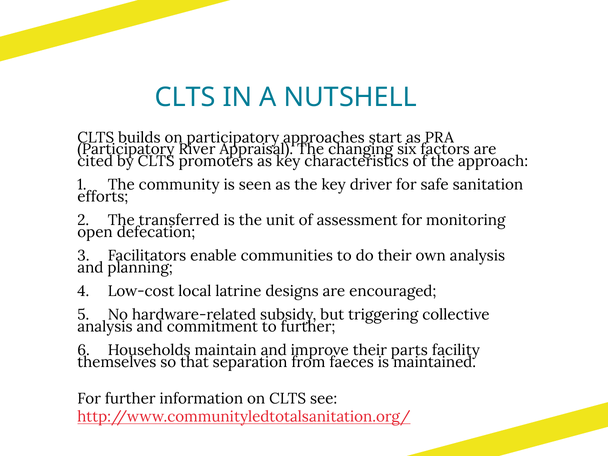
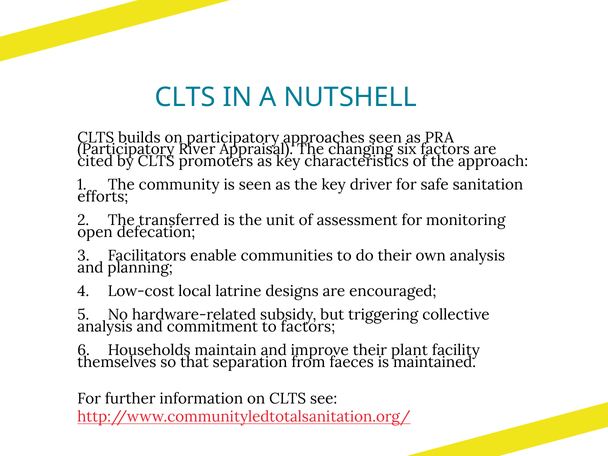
approaches start: start -> seen (385, 138)
to further: further -> factors (308, 327)
parts: parts -> plant (409, 350)
